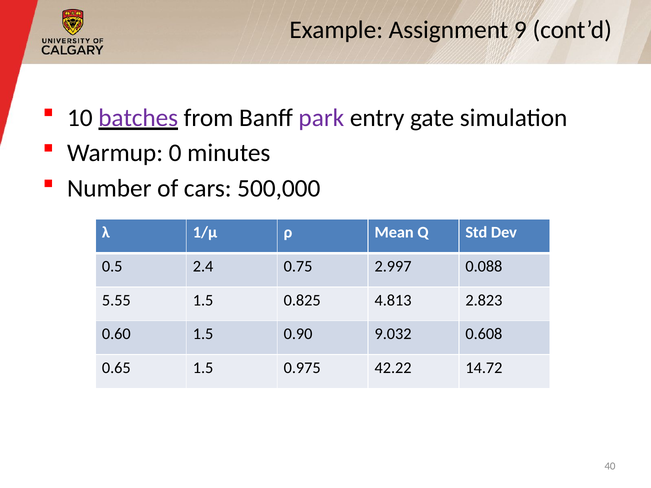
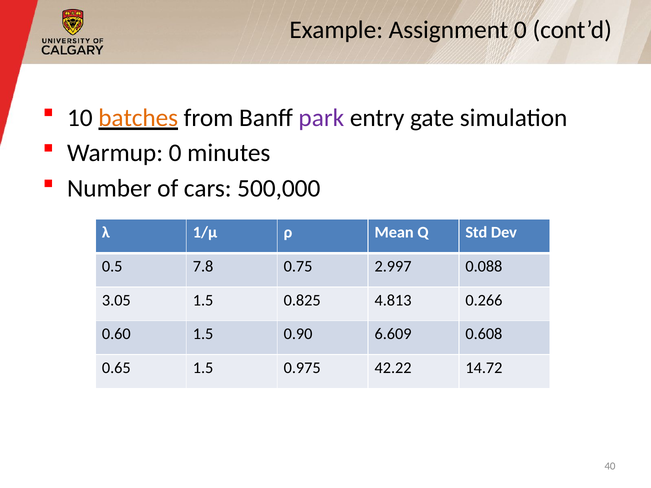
Assignment 9: 9 -> 0 (520, 30)
batches colour: purple -> orange (138, 118)
2.4: 2.4 -> 7.8 (203, 267)
5.55: 5.55 -> 3.05 (116, 300)
2.823: 2.823 -> 0.266 (484, 300)
9.032: 9.032 -> 6.609 (393, 334)
